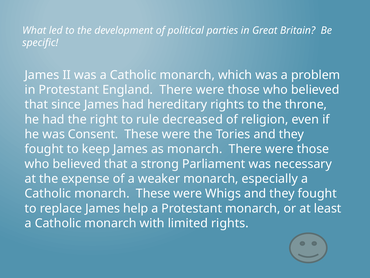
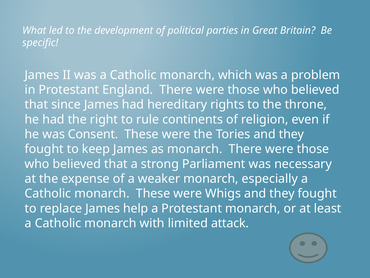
decreased: decreased -> continents (193, 119)
limited rights: rights -> attack (230, 223)
